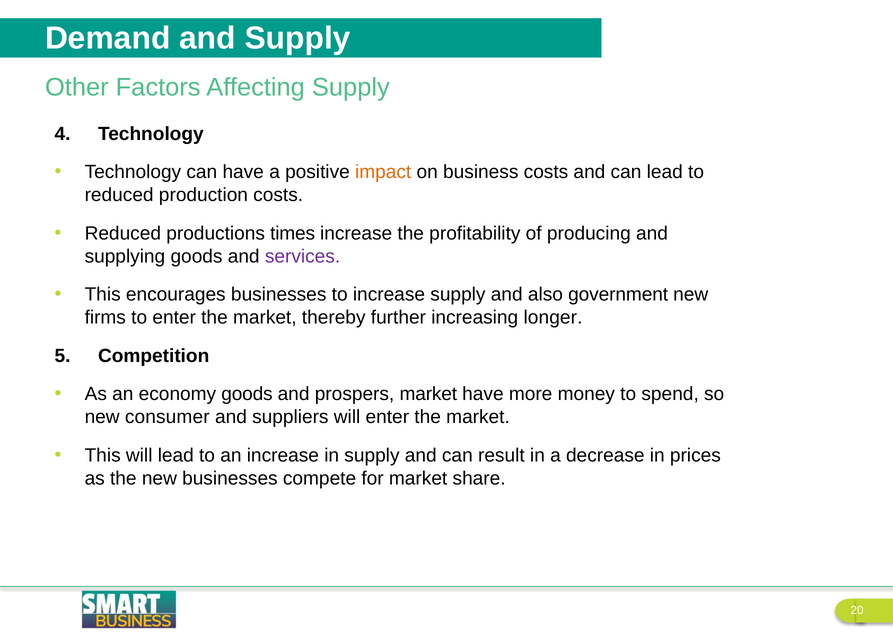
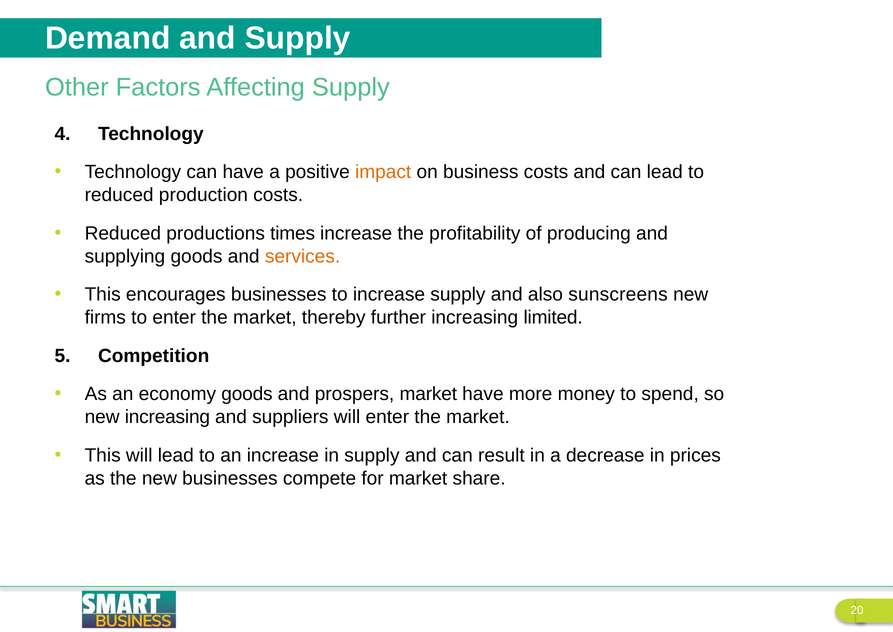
services colour: purple -> orange (303, 256)
government: government -> sunscreens (618, 295)
longer: longer -> limited (553, 317)
new consumer: consumer -> increasing (167, 417)
